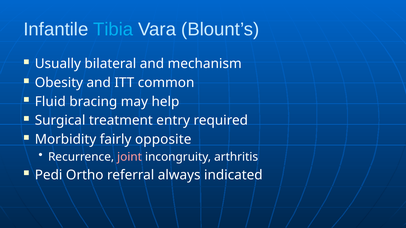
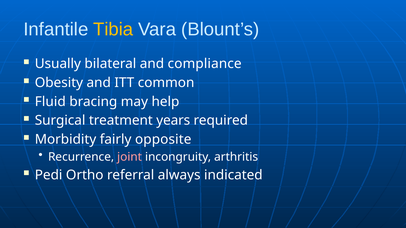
Tibia colour: light blue -> yellow (113, 30)
mechanism: mechanism -> compliance (205, 64)
entry: entry -> years (173, 121)
